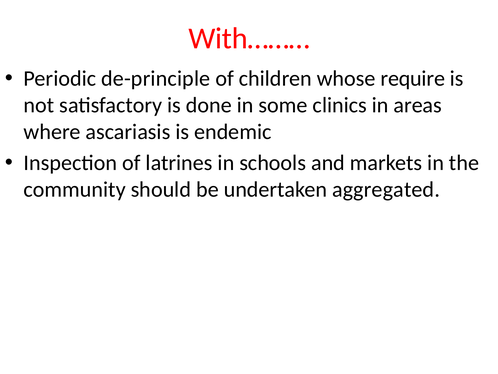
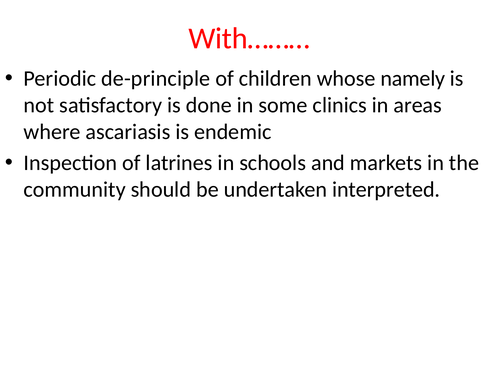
require: require -> namely (413, 79)
aggregated: aggregated -> interpreted (386, 189)
